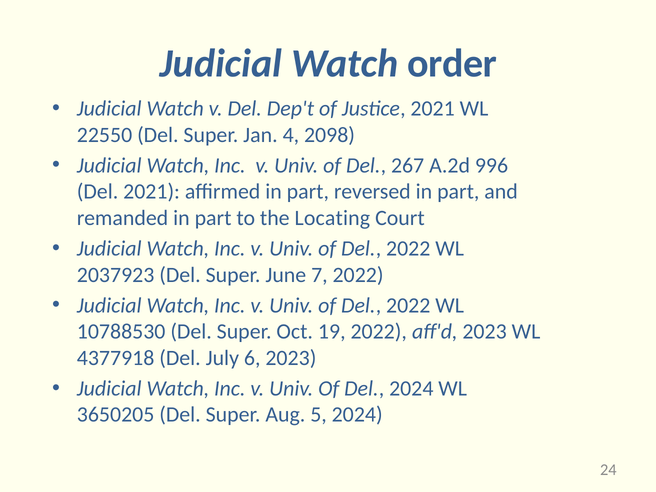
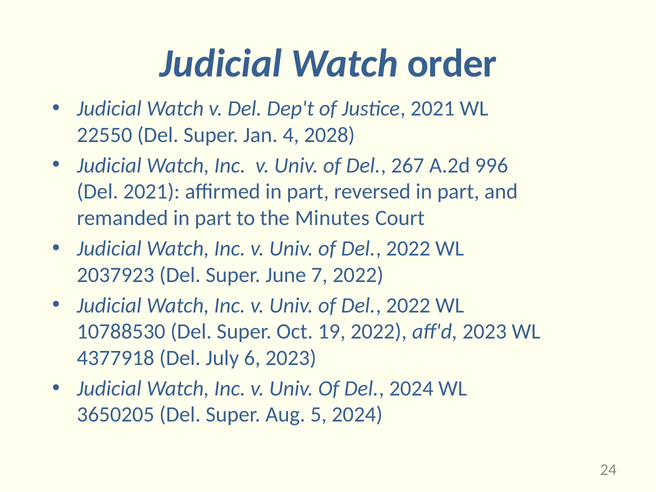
2098: 2098 -> 2028 (330, 135)
Locating: Locating -> Minutes (332, 218)
